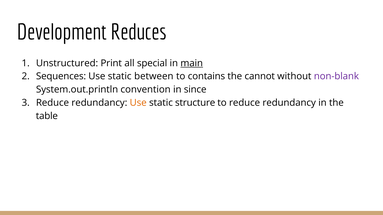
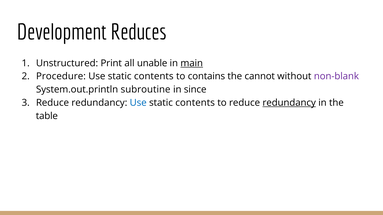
special: special -> unable (152, 63)
Sequences: Sequences -> Procedure (61, 76)
between: between -> contents (154, 76)
convention: convention -> subroutine (146, 90)
Use colour: orange -> blue (138, 103)
structure: structure -> contents (195, 103)
redundancy underline: none -> present (289, 103)
